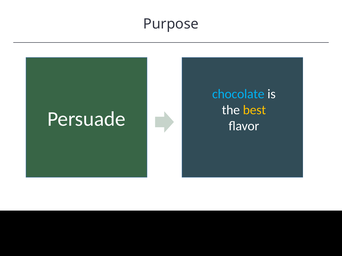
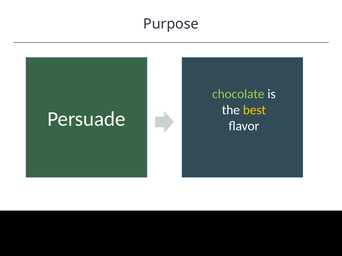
chocolate colour: light blue -> light green (238, 94)
